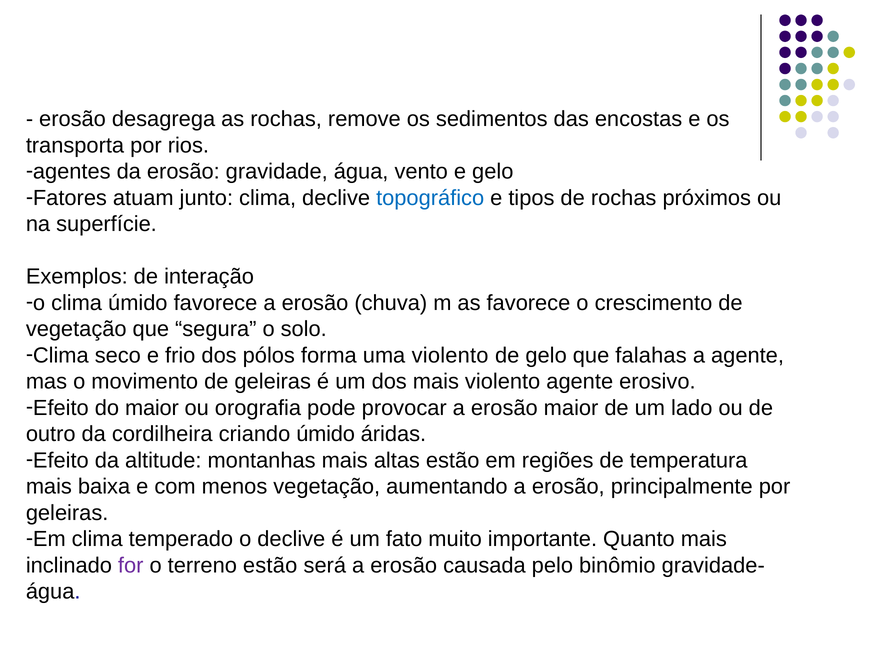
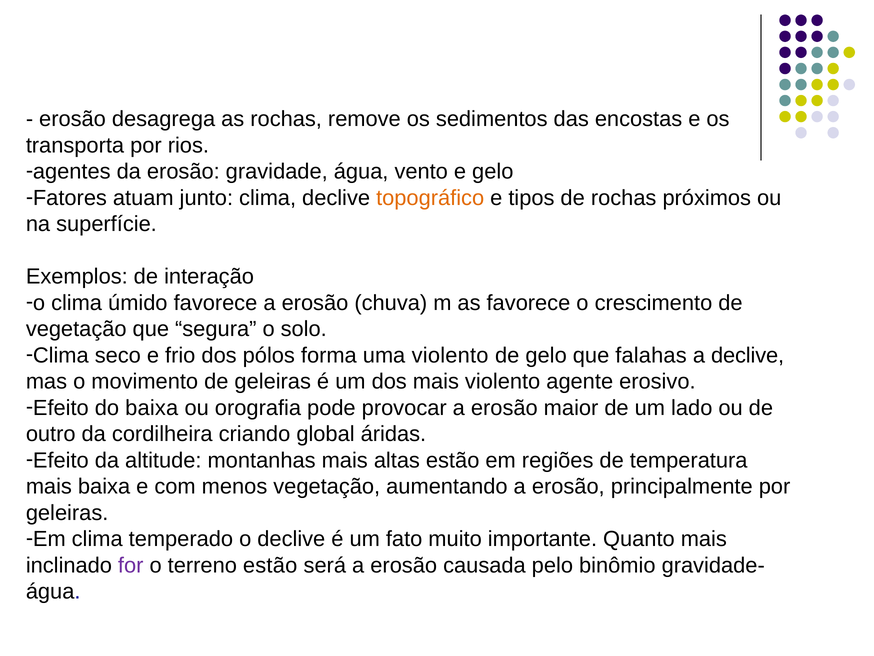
topográfico colour: blue -> orange (430, 198)
a agente: agente -> declive (748, 355)
do maior: maior -> baixa (152, 408)
criando úmido: úmido -> global (326, 434)
